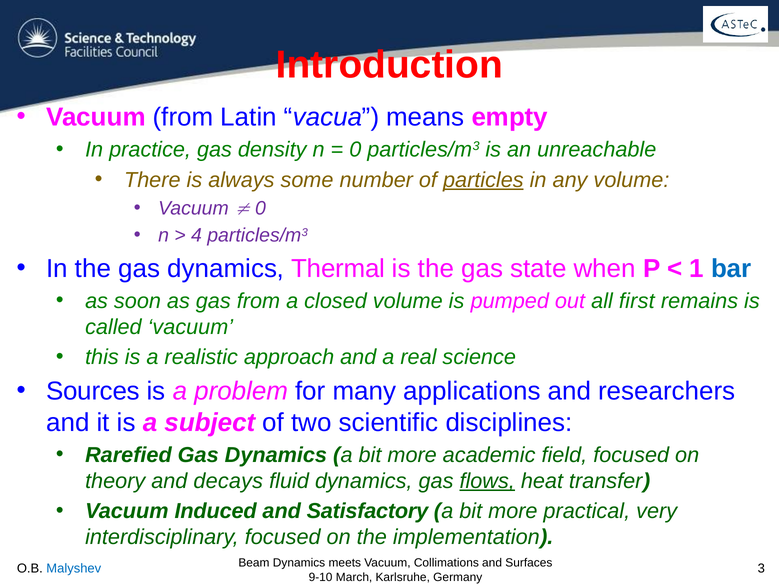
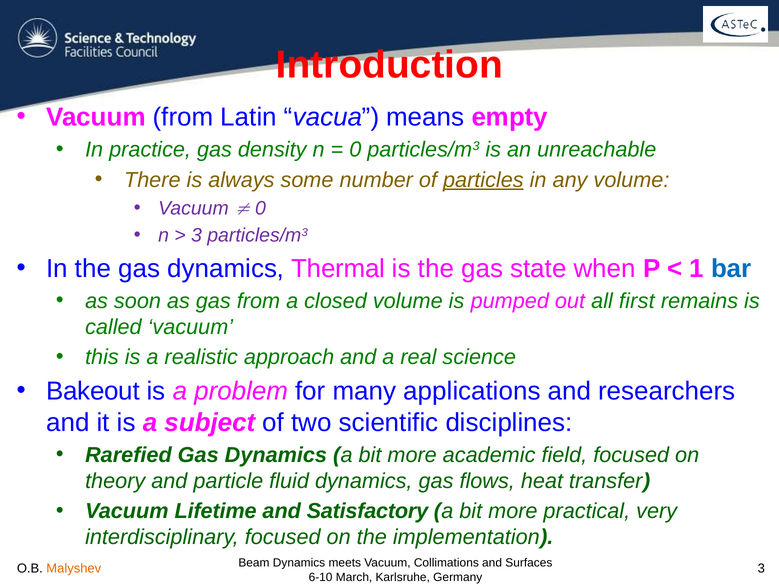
4: 4 -> 3 (197, 236)
Sources: Sources -> Bakeout (93, 392)
decays: decays -> particle (228, 481)
flows underline: present -> none (487, 481)
Induced: Induced -> Lifetime (216, 512)
Malyshev colour: blue -> orange (74, 568)
9-10: 9-10 -> 6-10 (321, 577)
